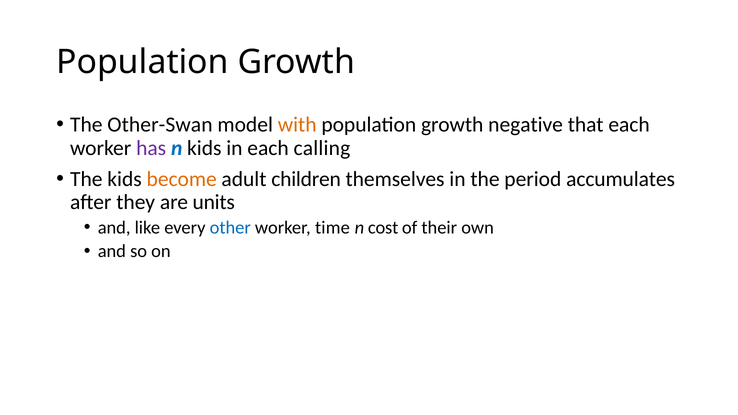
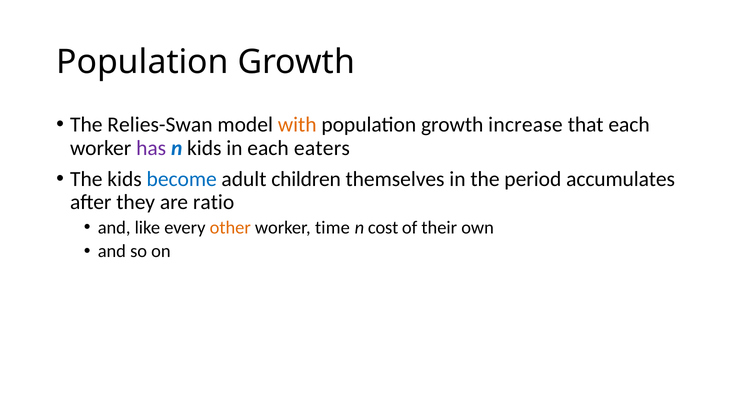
Other-Swan: Other-Swan -> Relies-Swan (160, 125)
negative: negative -> increase (525, 125)
calling: calling -> eaters (322, 148)
become colour: orange -> blue (182, 179)
units: units -> ratio (214, 202)
other colour: blue -> orange (230, 228)
